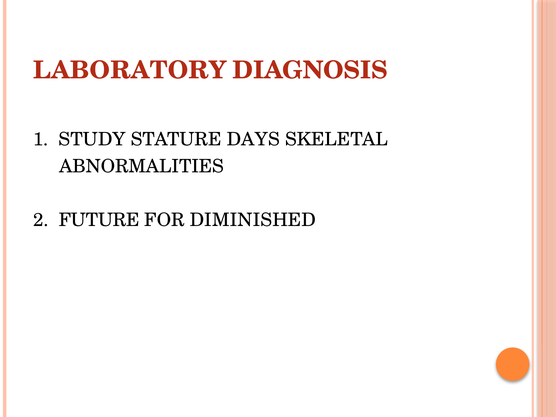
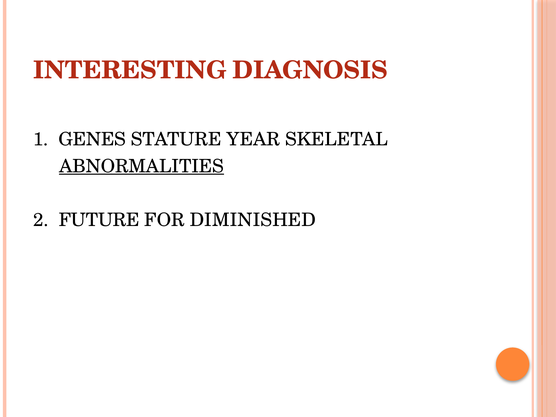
LABORATORY: LABORATORY -> INTERESTING (130, 70)
STUDY: STUDY -> GENES (92, 139)
DAYS: DAYS -> YEAR (253, 139)
ABNORMALITIES underline: none -> present (142, 166)
